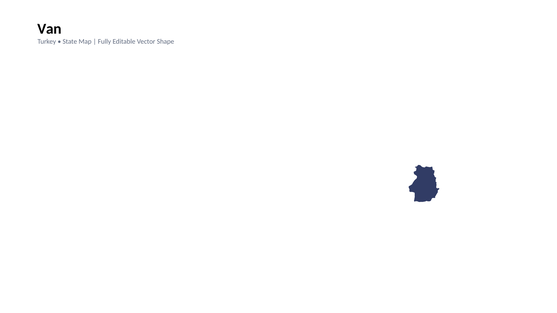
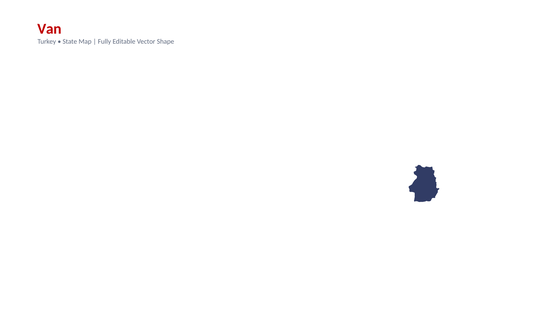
Van colour: black -> red (49, 29)
